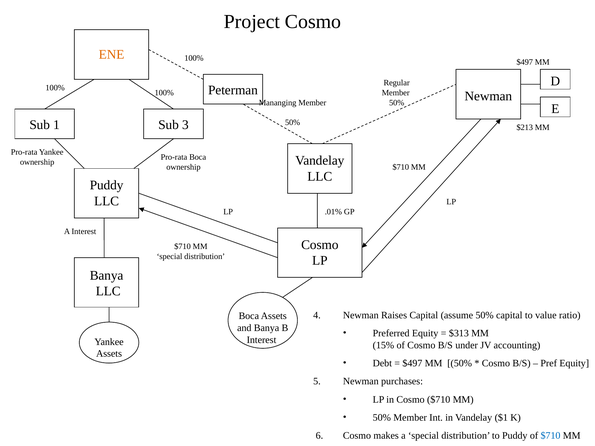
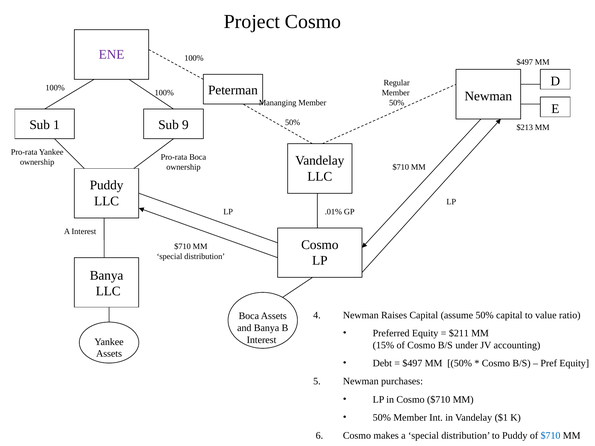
ENE colour: orange -> purple (112, 54)
3: 3 -> 9 (185, 125)
$313: $313 -> $211 (459, 333)
